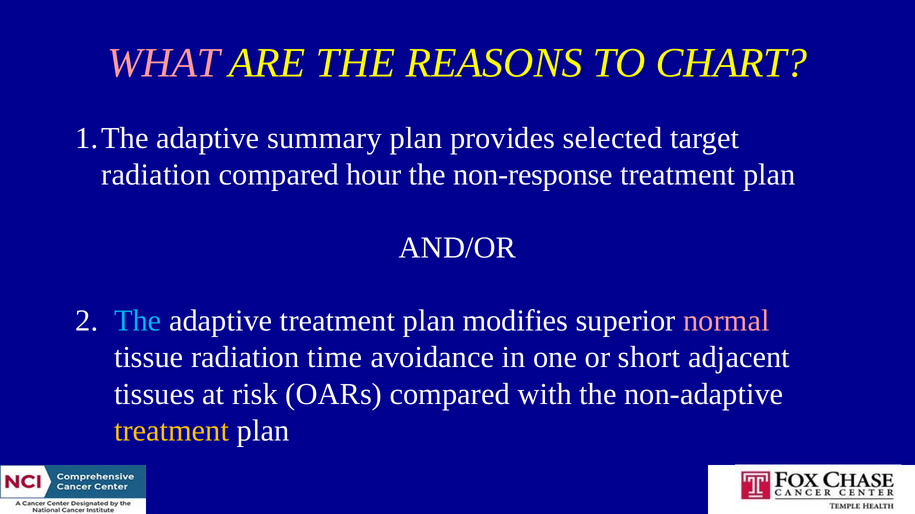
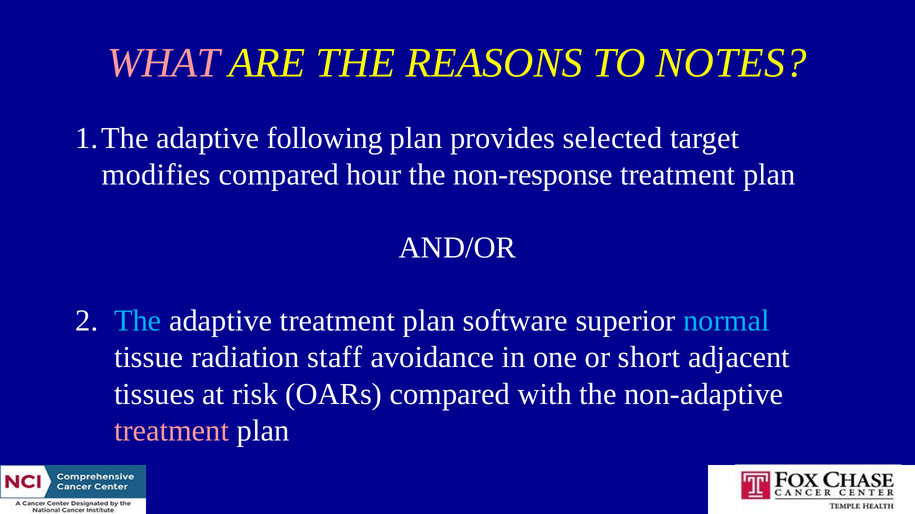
CHART: CHART -> NOTES (731, 63)
summary: summary -> following (325, 138)
radiation: radiation -> modifies (156, 175)
modifies: modifies -> software (515, 321)
normal colour: pink -> light blue (726, 321)
time: time -> staff (335, 358)
treatment colour: yellow -> pink (172, 431)
